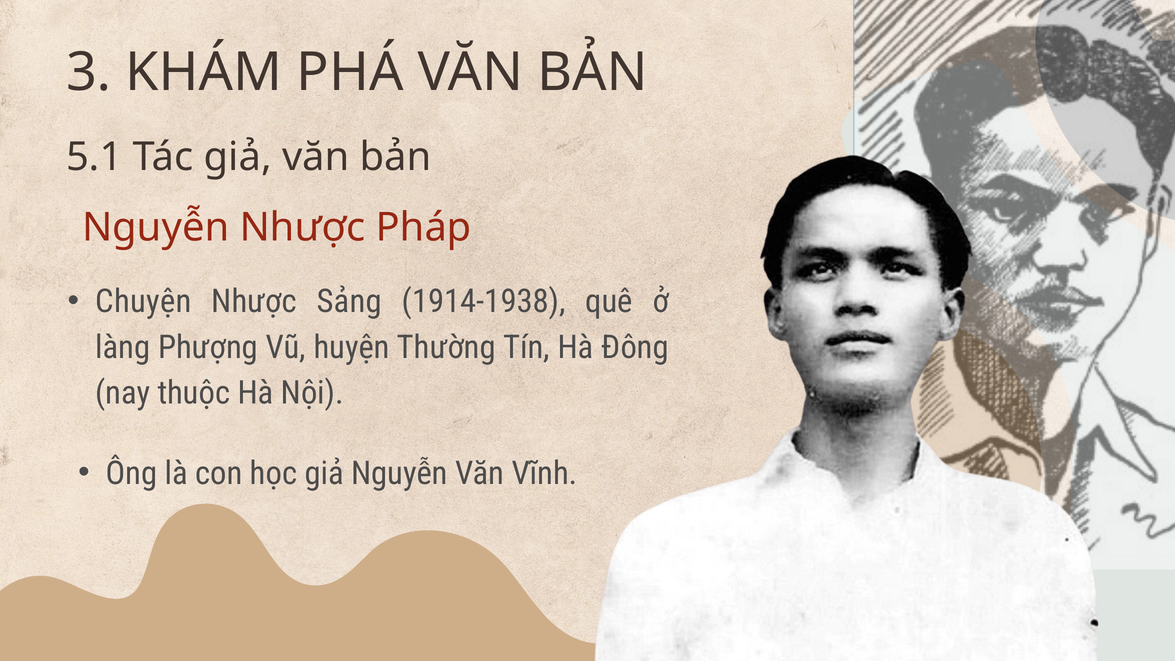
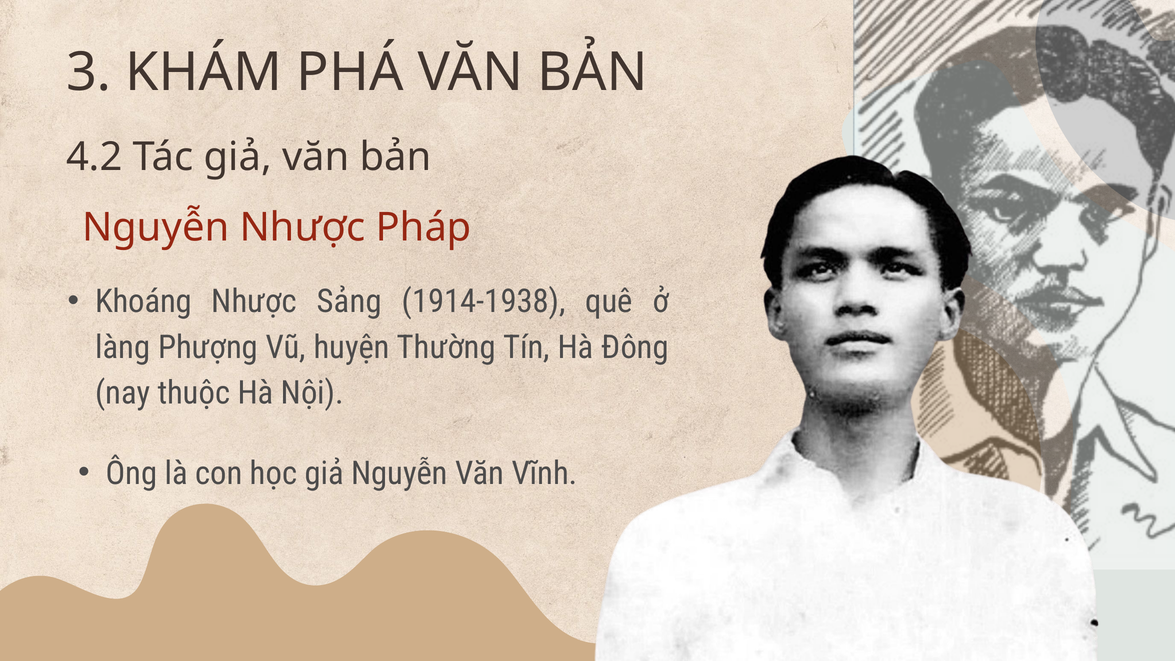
5.1: 5.1 -> 4.2 (94, 157)
Chuyện: Chuyện -> Khoáng (144, 302)
